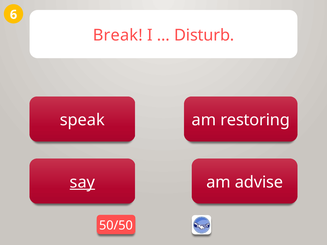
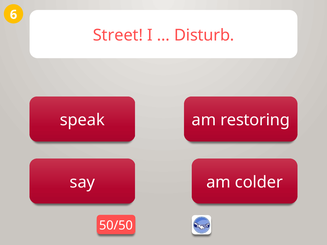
Break: Break -> Street (118, 35)
say underline: present -> none (82, 182)
advise: advise -> colder (259, 182)
